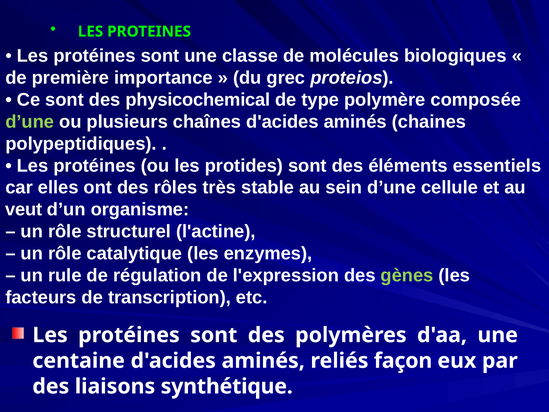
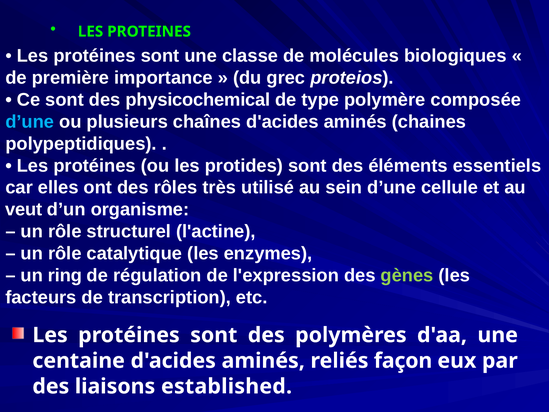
d’une colour: light green -> light blue (30, 122)
stable: stable -> utilisé (268, 187)
rule: rule -> ring (65, 275)
synthétique: synthétique -> established (227, 386)
